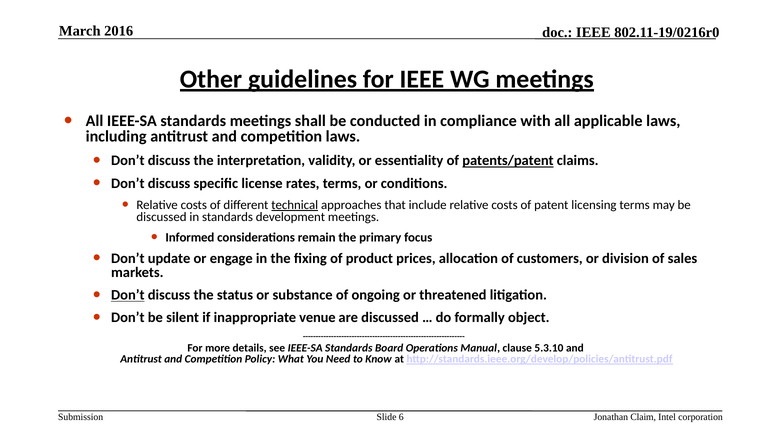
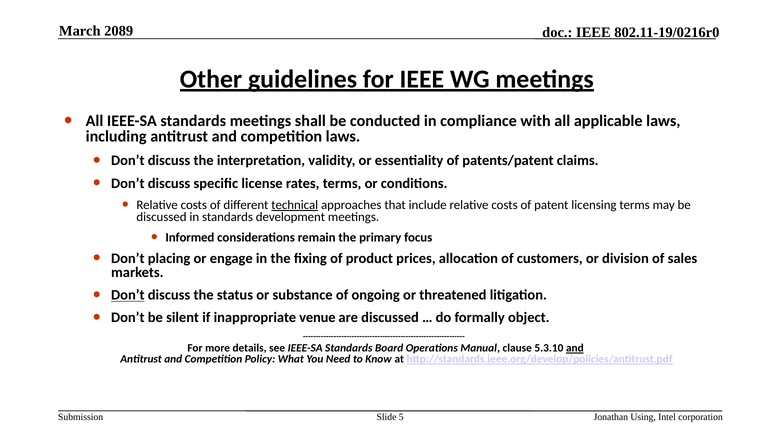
2016: 2016 -> 2089 (119, 31)
patents/patent underline: present -> none (508, 161)
update: update -> placing (169, 259)
and underline: none -> present (575, 348)
6: 6 -> 5 (401, 418)
Claim: Claim -> Using (643, 418)
